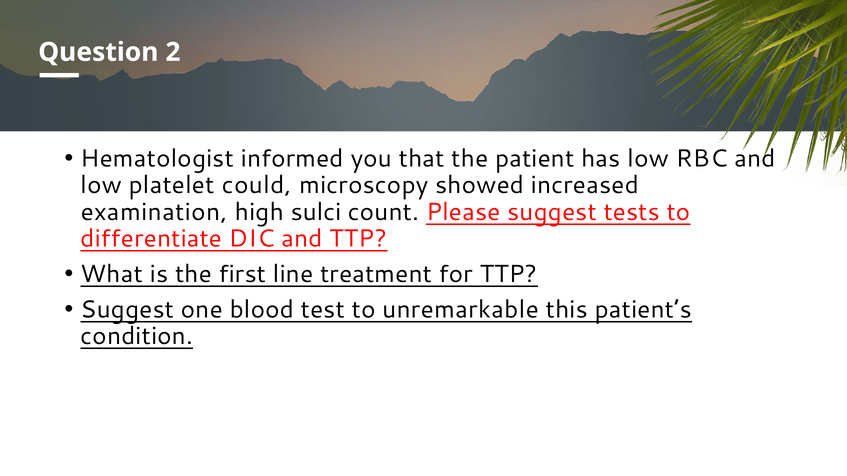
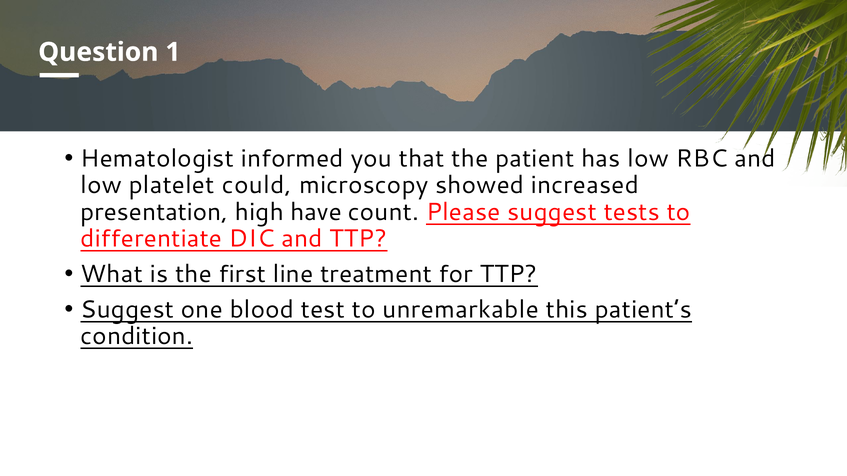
2: 2 -> 1 (173, 52)
examination: examination -> presentation (154, 212)
sulci: sulci -> have (316, 212)
